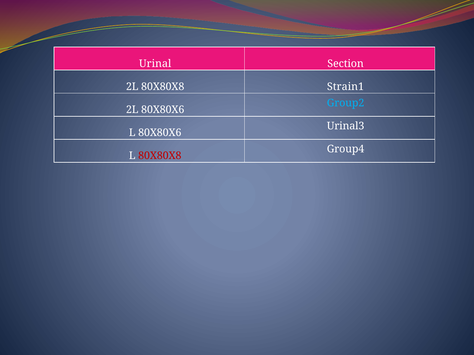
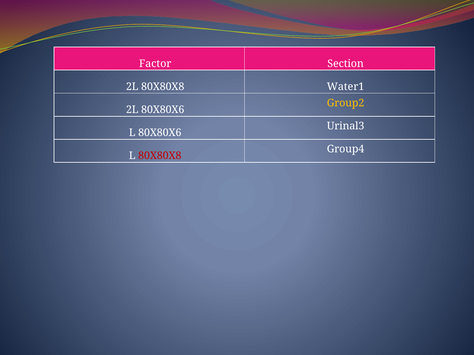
Urinal: Urinal -> Factor (155, 64)
Strain1: Strain1 -> Water1 (346, 87)
Group2 colour: light blue -> yellow (346, 103)
